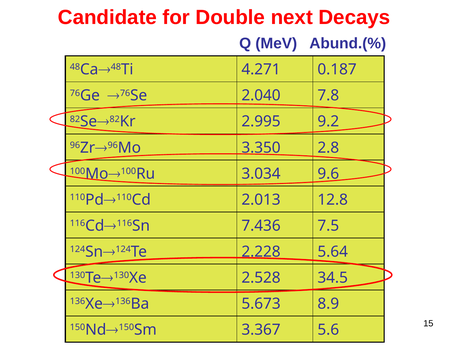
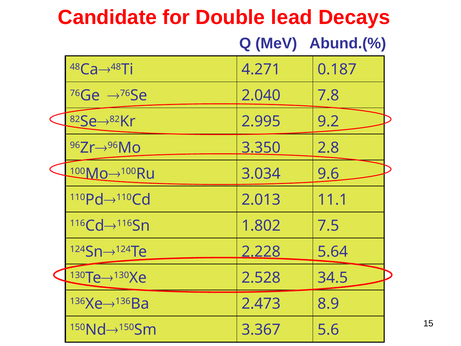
next: next -> lead (292, 18)
12.8: 12.8 -> 11.1 (333, 200)
7.436: 7.436 -> 1.802 (261, 226)
5.673: 5.673 -> 2.473 (261, 304)
